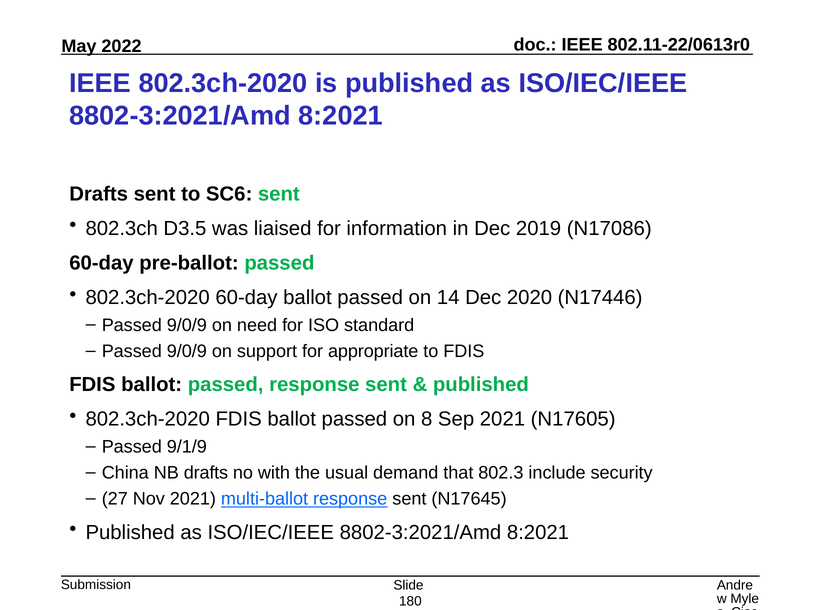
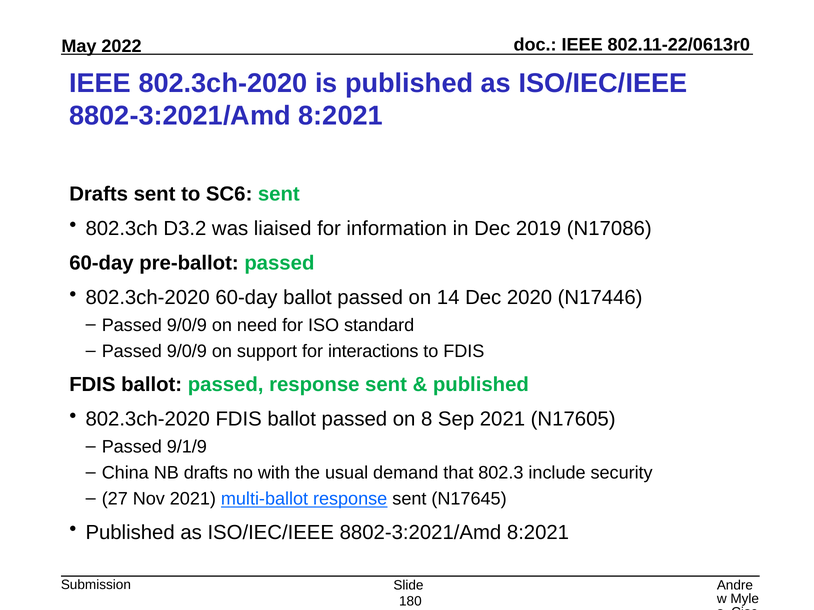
D3.5: D3.5 -> D3.2 (185, 229)
appropriate: appropriate -> interactions (373, 352)
